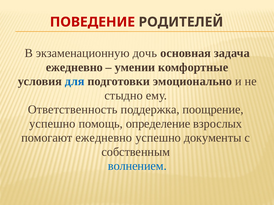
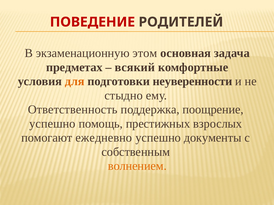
дочь: дочь -> этом (145, 53)
ежедневно: ежедневно -> предметах (74, 67)
умении: умении -> всякий (135, 67)
для colour: blue -> orange (75, 82)
эмоционально: эмоционально -> неуверенности (193, 82)
определение: определение -> престижных (158, 124)
волнением colour: blue -> orange (137, 166)
